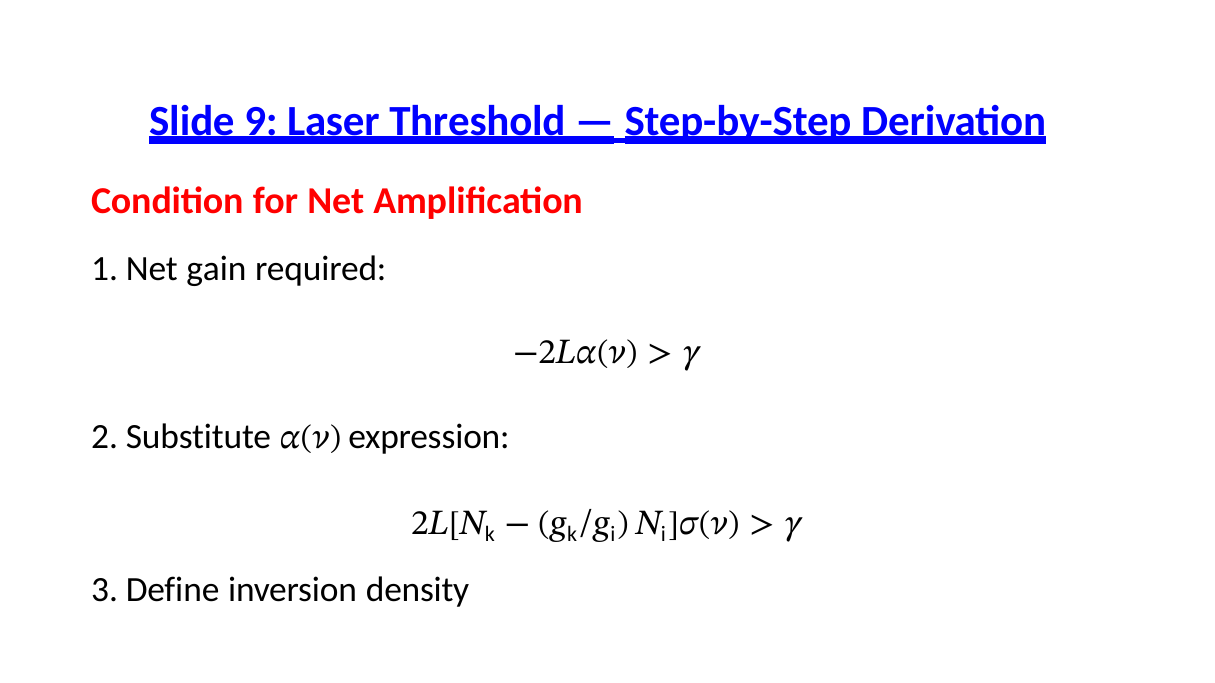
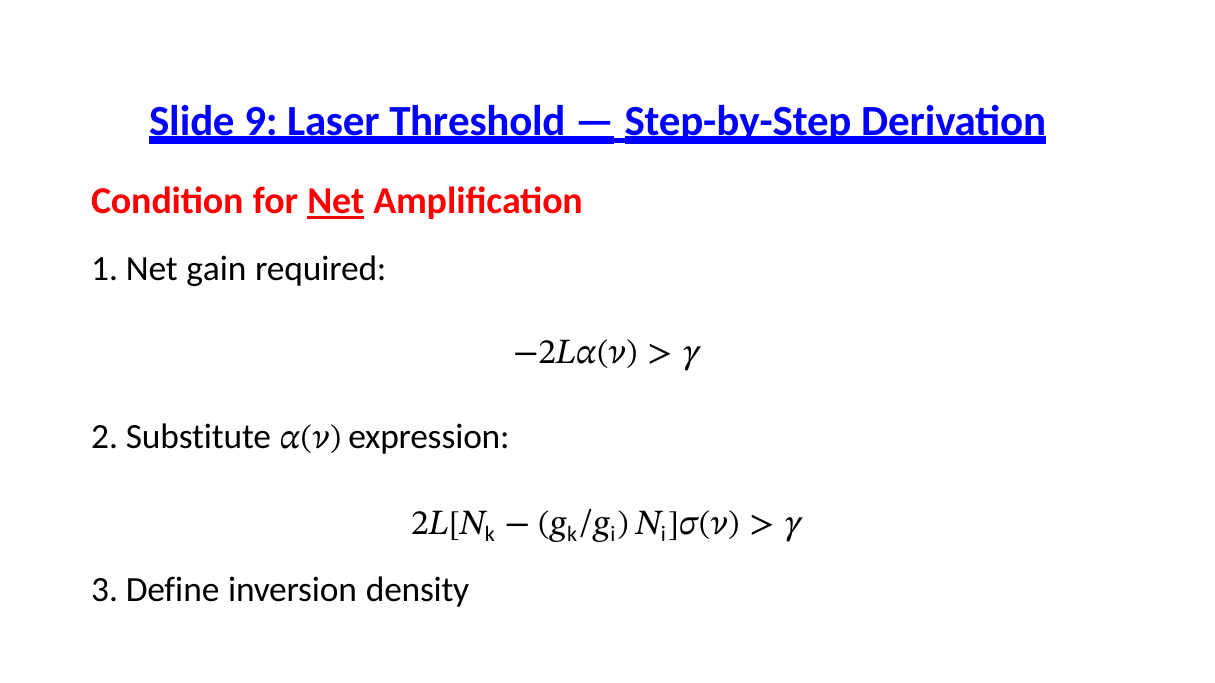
Net underline: none -> present (336, 201)
